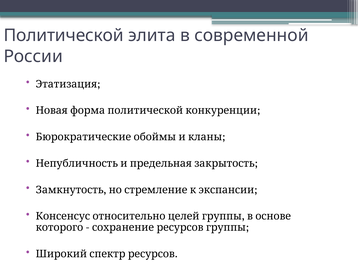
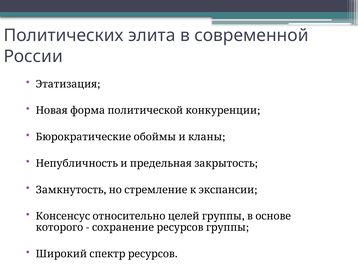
Политической: Политической -> Политических (64, 36)
